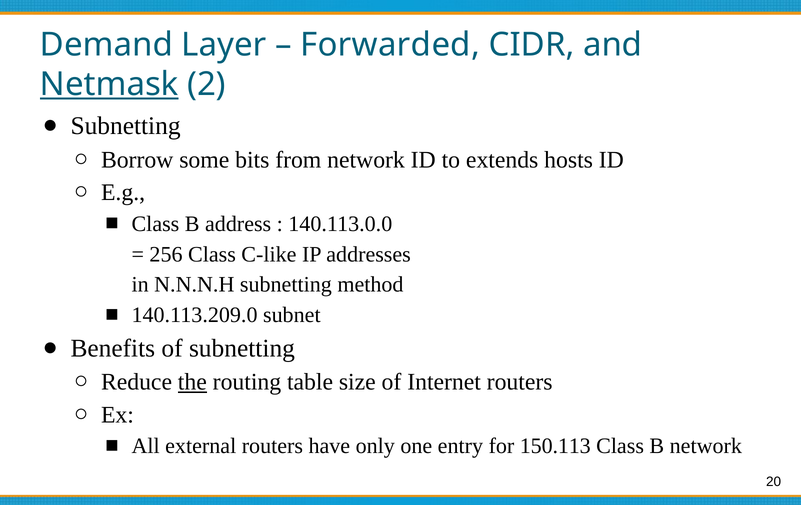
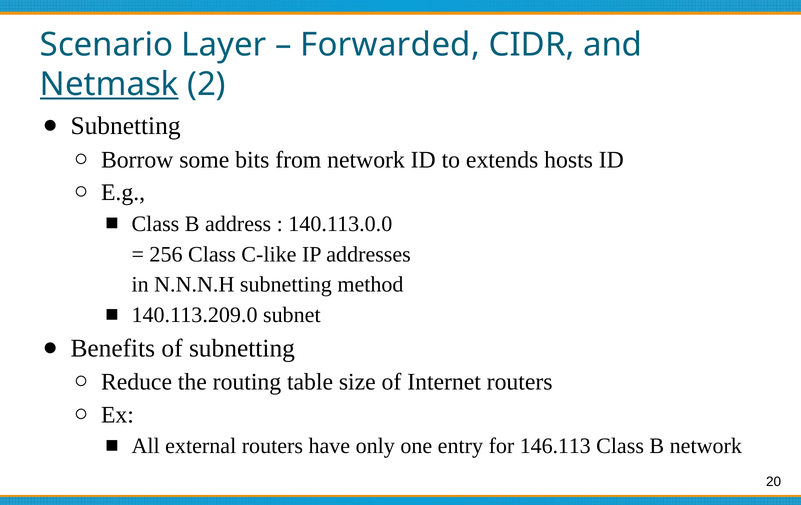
Demand: Demand -> Scenario (107, 45)
the underline: present -> none (192, 382)
150.113: 150.113 -> 146.113 (555, 446)
